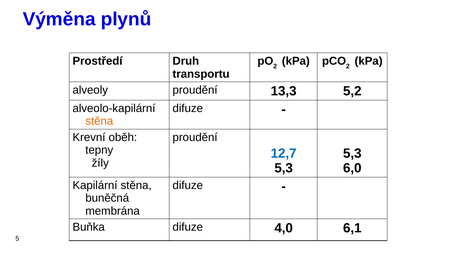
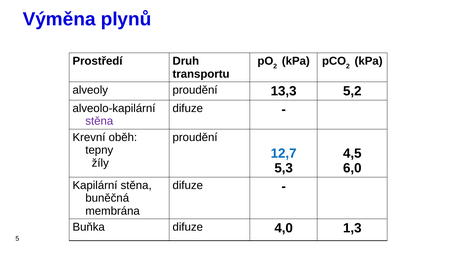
stěna colour: orange -> purple (99, 121)
5,3: 5,3 -> 4,5 (352, 153)
6,1: 6,1 -> 1,3 (352, 228)
